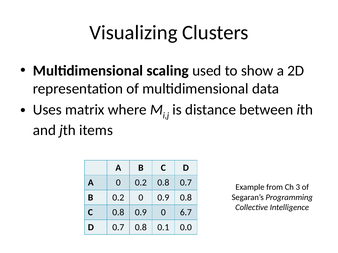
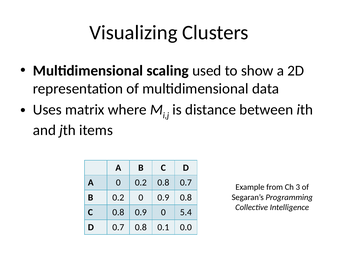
6.7: 6.7 -> 5.4 (186, 213)
